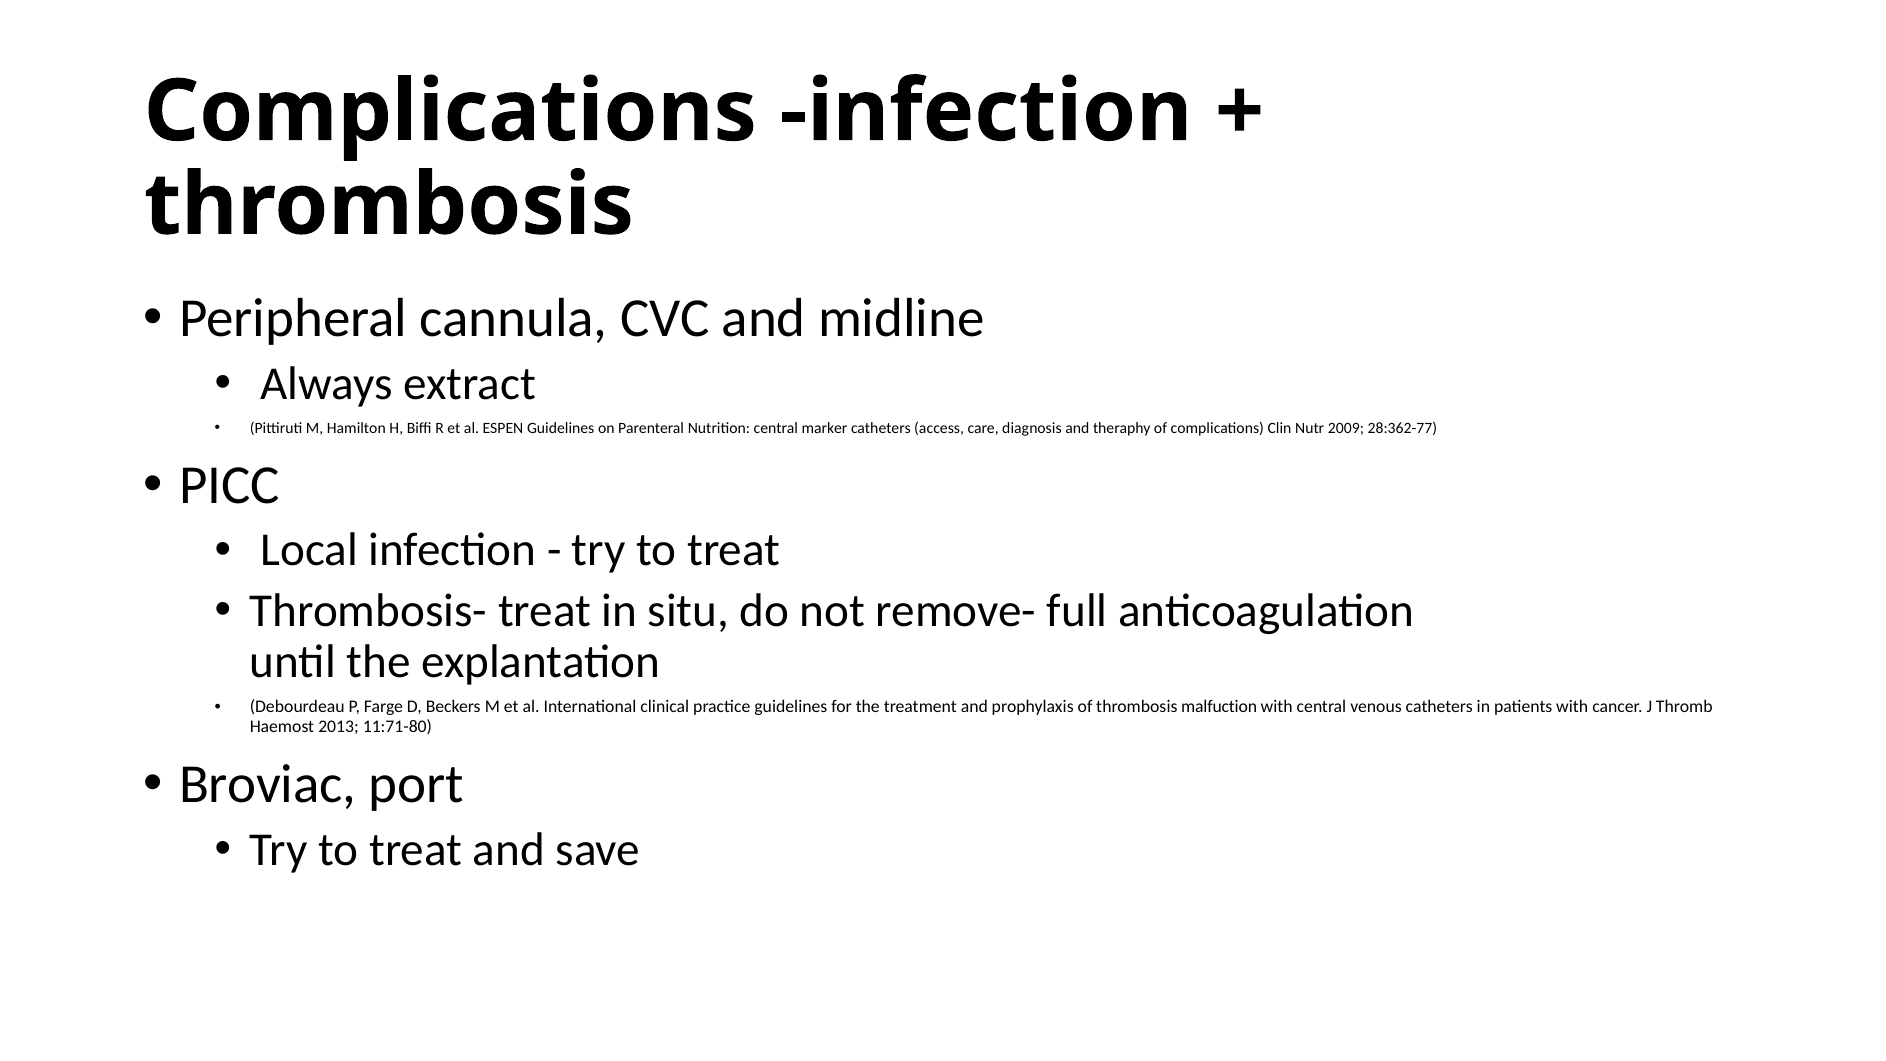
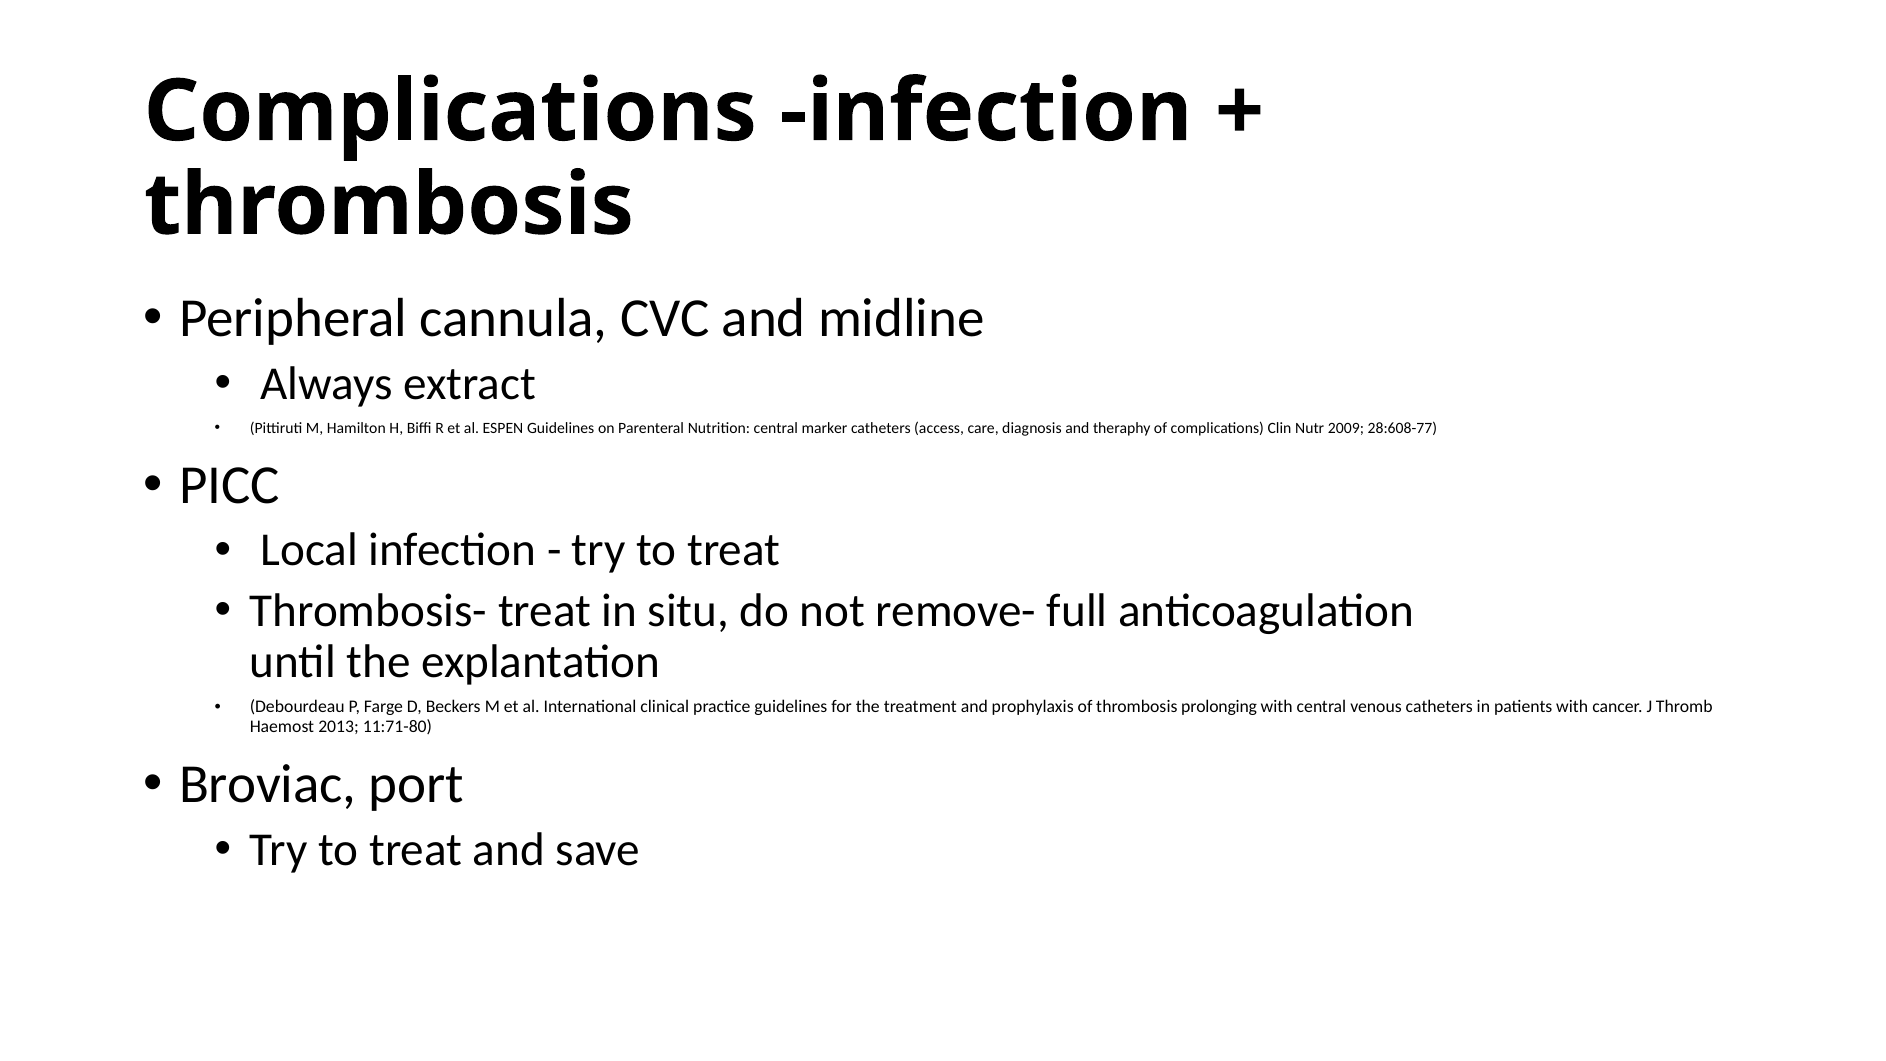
28:362-77: 28:362-77 -> 28:608-77 (1402, 428)
malfuction: malfuction -> prolonging (1219, 707)
